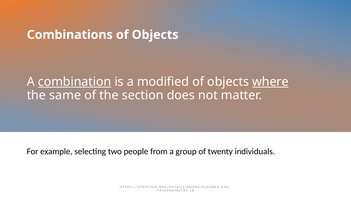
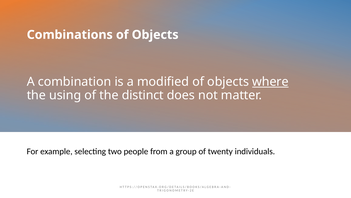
combination underline: present -> none (75, 81)
same: same -> using (65, 95)
section: section -> distinct (143, 95)
